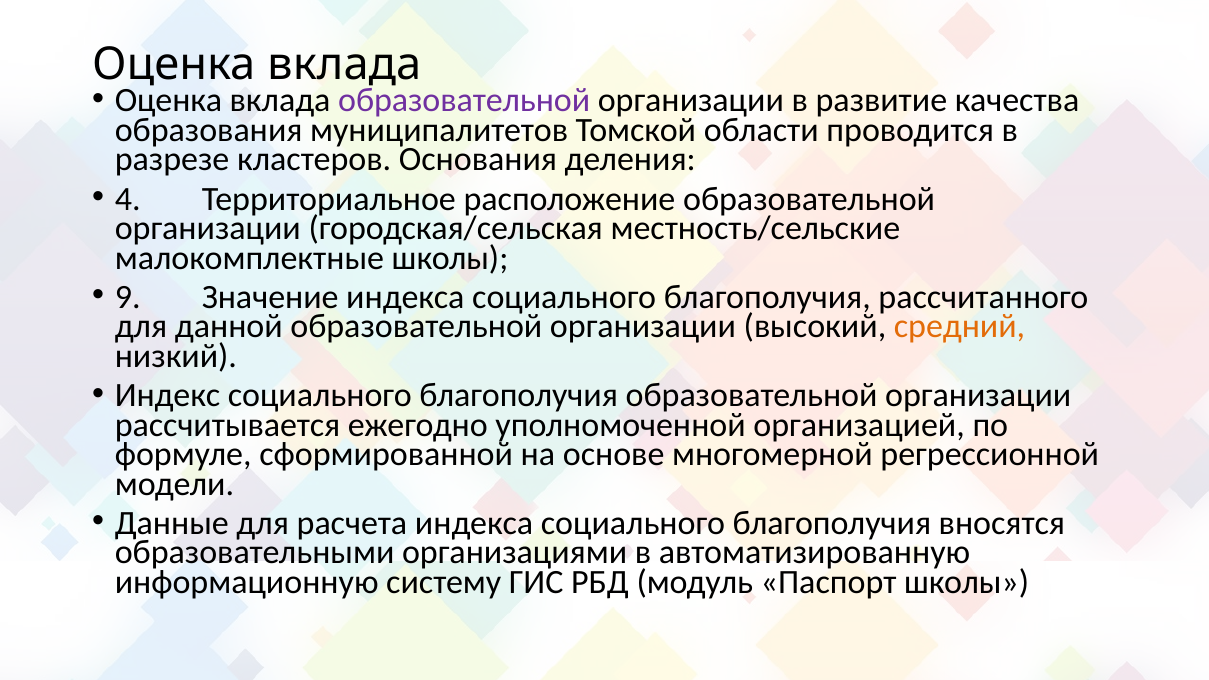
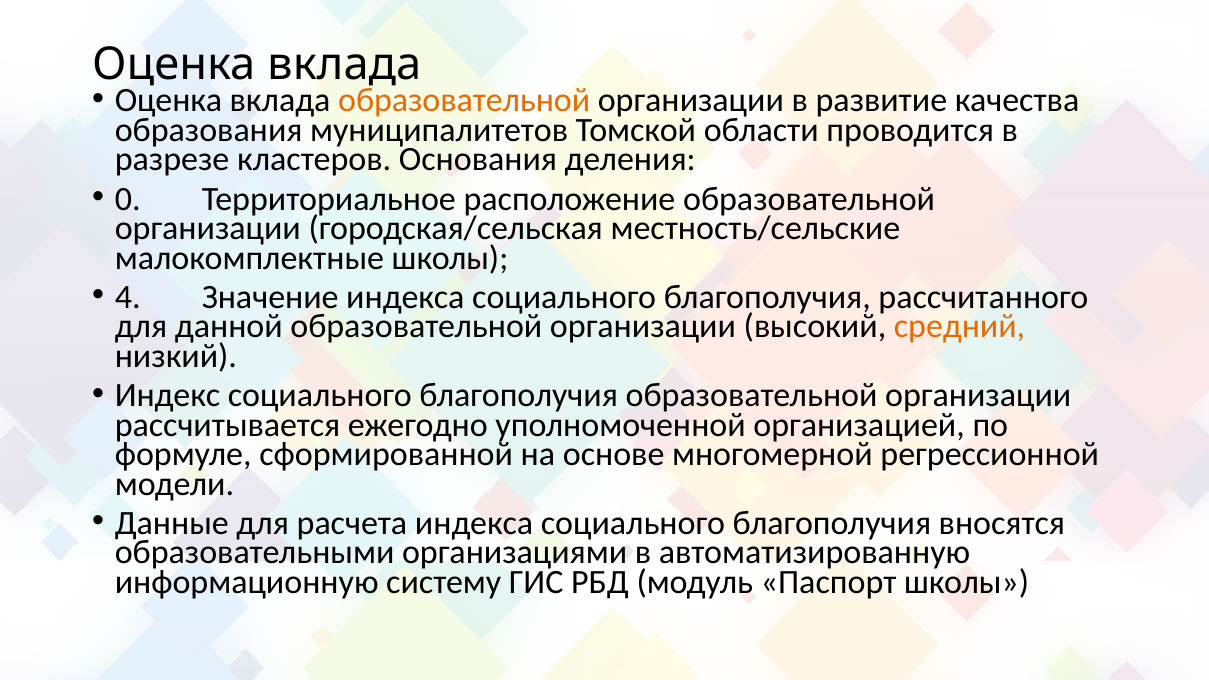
образовательной colour: purple -> orange (464, 101)
4: 4 -> 0 (128, 199)
9: 9 -> 4 (128, 297)
